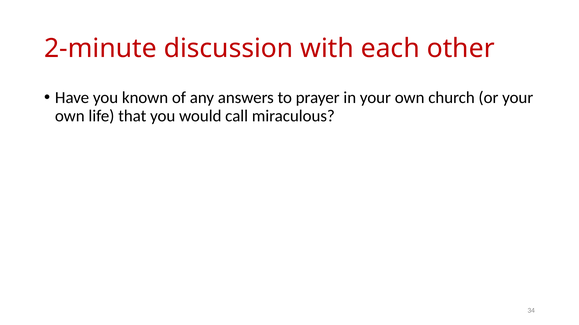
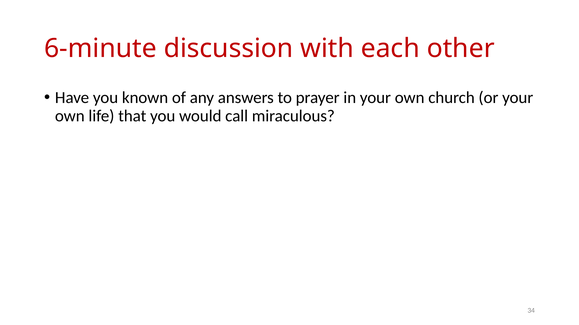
2-minute: 2-minute -> 6-minute (100, 49)
